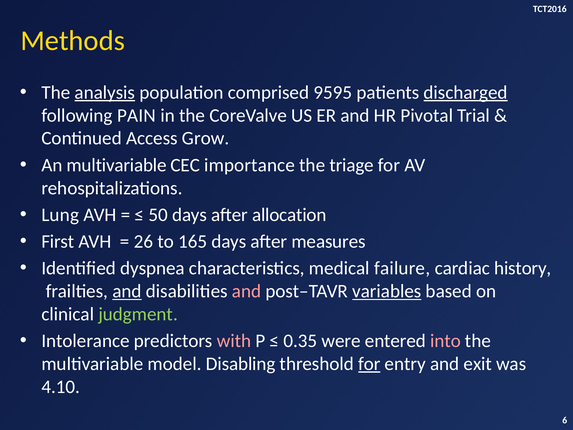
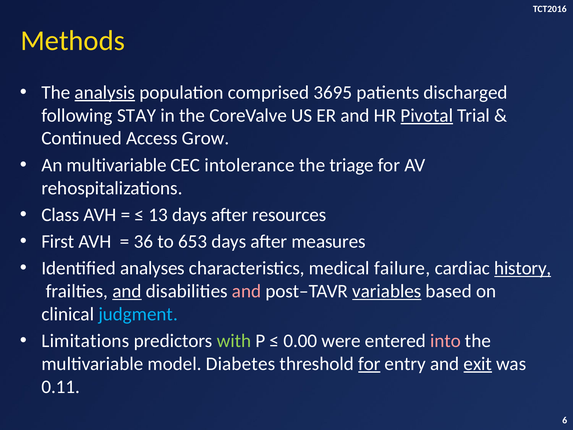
9595: 9595 -> 3695 (333, 92)
discharged underline: present -> none (466, 92)
PAIN: PAIN -> STAY (137, 115)
Pivotal underline: none -> present (427, 115)
importance: importance -> intolerance (250, 165)
Lung: Lung -> Class (60, 215)
50: 50 -> 13 (158, 215)
allocation: allocation -> resources (289, 215)
26: 26 -> 36 (143, 241)
165: 165 -> 653 (193, 241)
dyspnea: dyspnea -> analyses (153, 268)
history underline: none -> present (523, 268)
judgment colour: light green -> light blue (138, 314)
Intolerance: Intolerance -> Limitations (85, 341)
with colour: pink -> light green (234, 341)
0.35: 0.35 -> 0.00 (300, 341)
Disabling: Disabling -> Diabetes (241, 364)
exit underline: none -> present (478, 364)
4.10: 4.10 -> 0.11 (61, 387)
